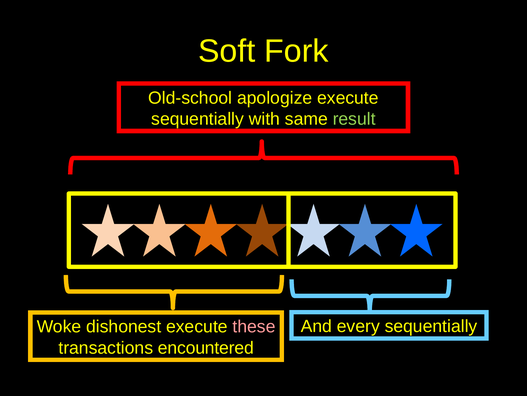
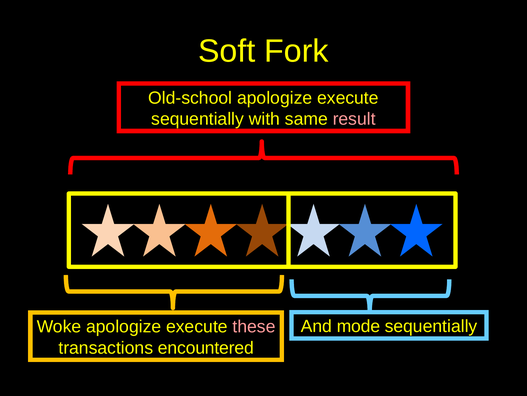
result colour: light green -> pink (354, 119)
every: every -> mode (358, 326)
Woke dishonest: dishonest -> apologize (124, 326)
